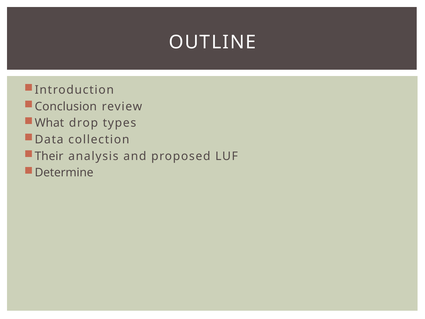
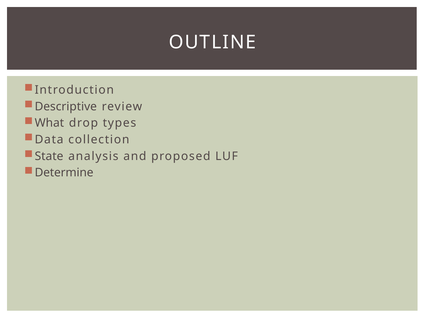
Conclusion: Conclusion -> Descriptive (66, 106)
Their: Their -> State (49, 156)
